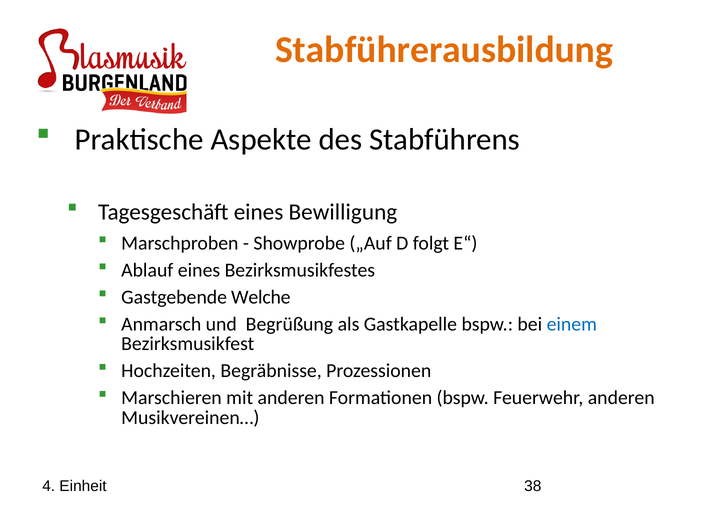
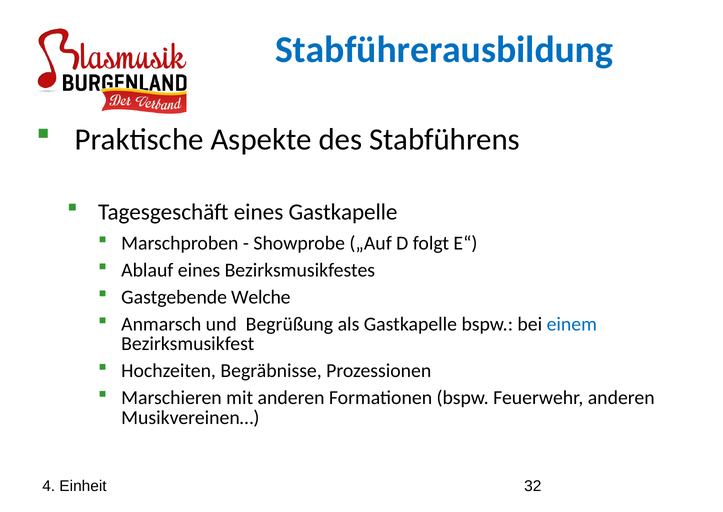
Stabführerausbildung colour: orange -> blue (444, 50)
eines Bewilligung: Bewilligung -> Gastkapelle (343, 212)
38: 38 -> 32 (533, 486)
